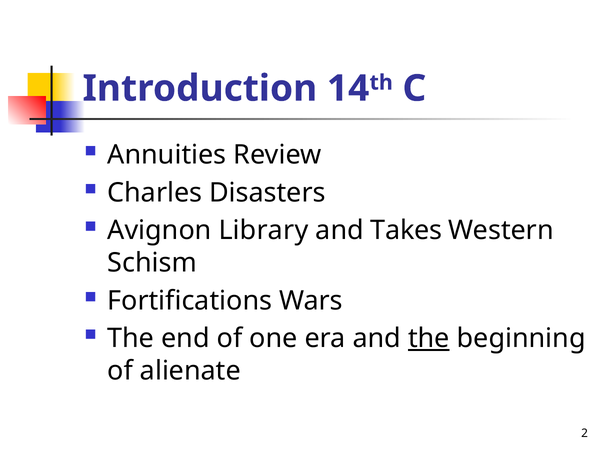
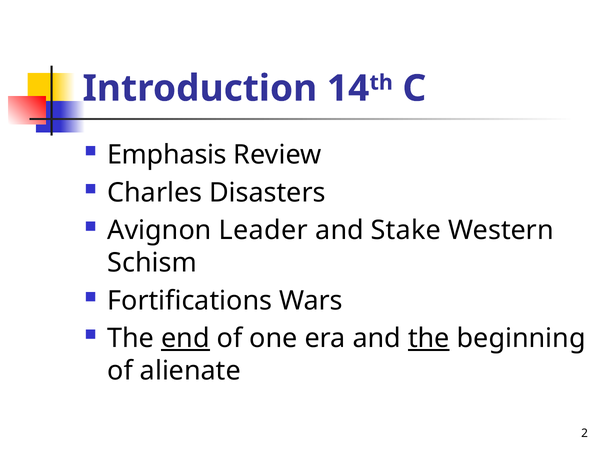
Annuities: Annuities -> Emphasis (167, 155)
Library: Library -> Leader (263, 231)
Takes: Takes -> Stake (406, 231)
end underline: none -> present (185, 339)
